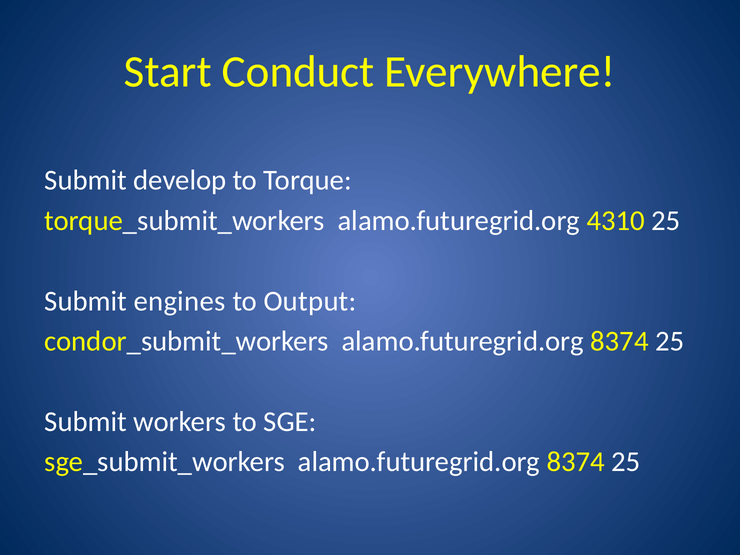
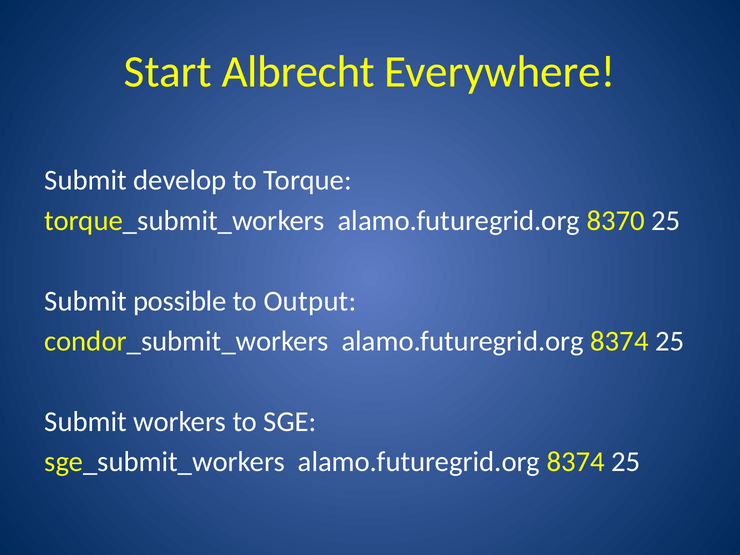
Conduct: Conduct -> Albrecht (298, 72)
4310: 4310 -> 8370 (616, 221)
engines: engines -> possible (180, 301)
